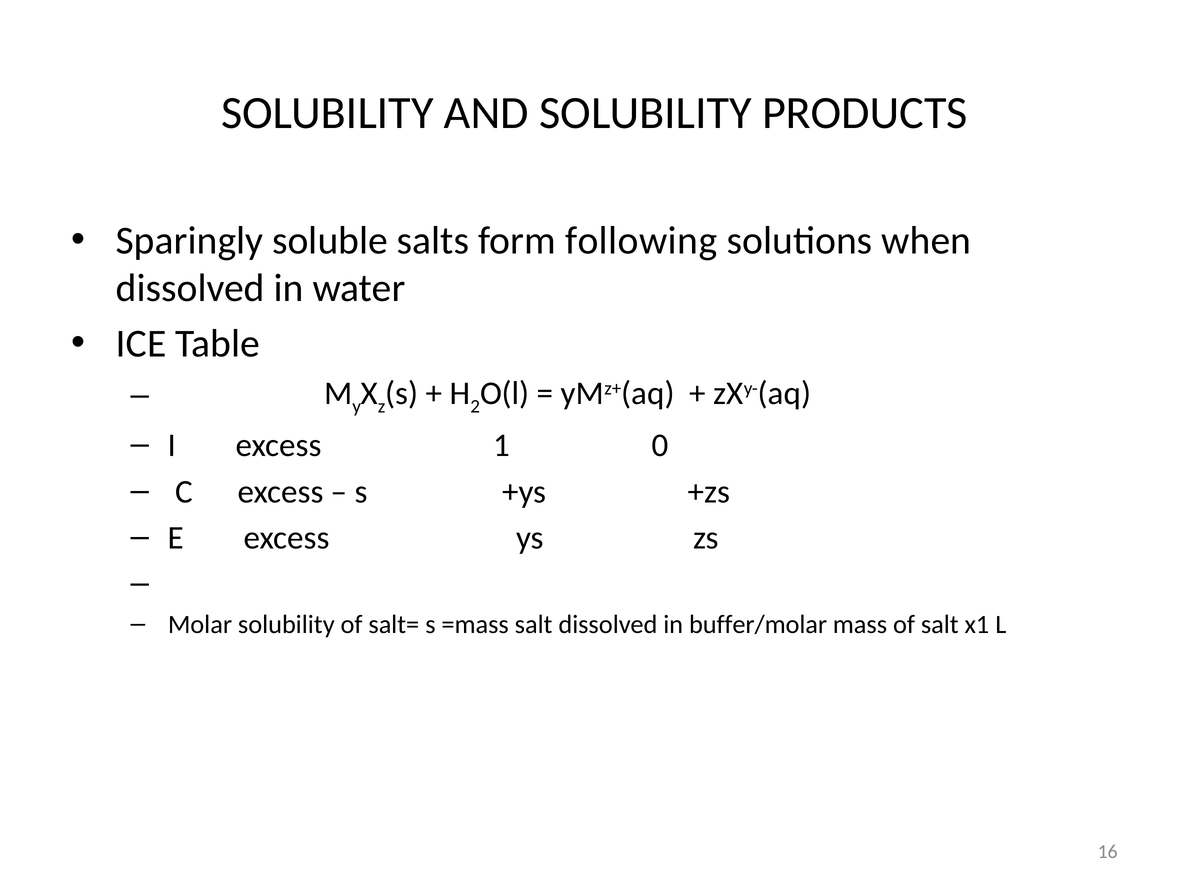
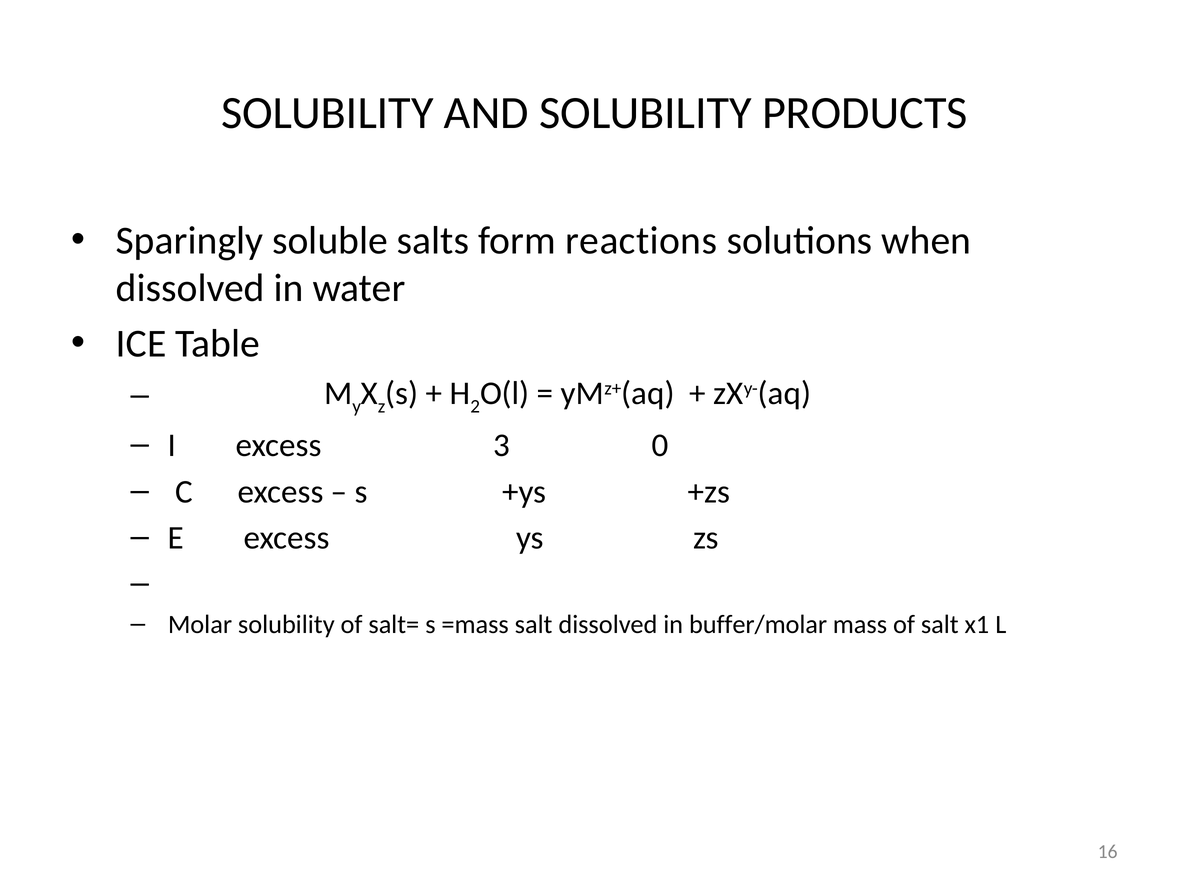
following: following -> reactions (641, 241)
1: 1 -> 3 (502, 445)
